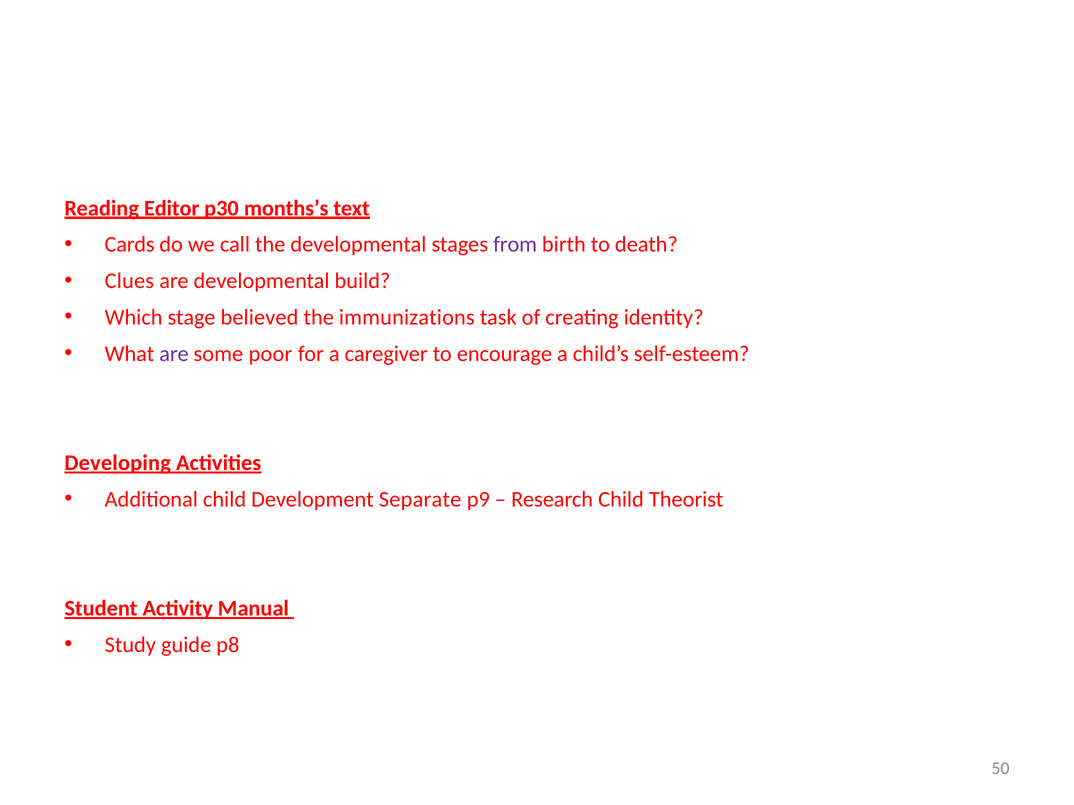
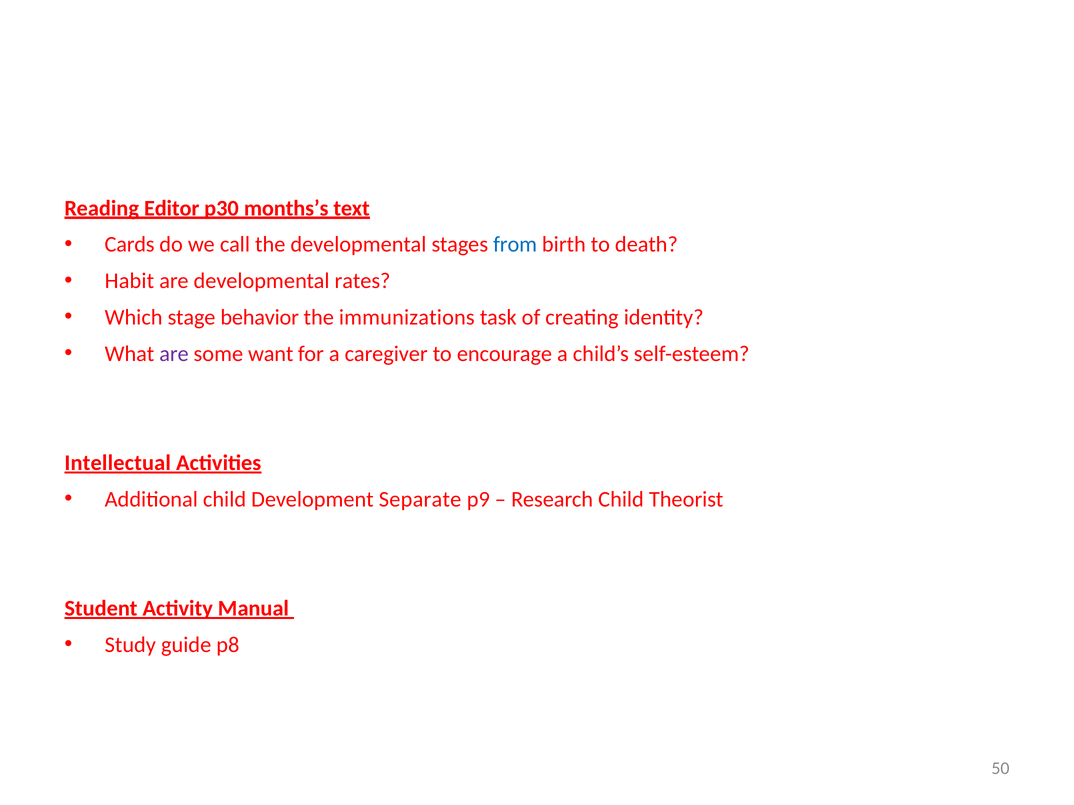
from colour: purple -> blue (515, 245)
Clues: Clues -> Habit (129, 281)
build: build -> rates (363, 281)
believed: believed -> behavior (260, 318)
poor: poor -> want (271, 354)
Developing: Developing -> Intellectual (118, 463)
